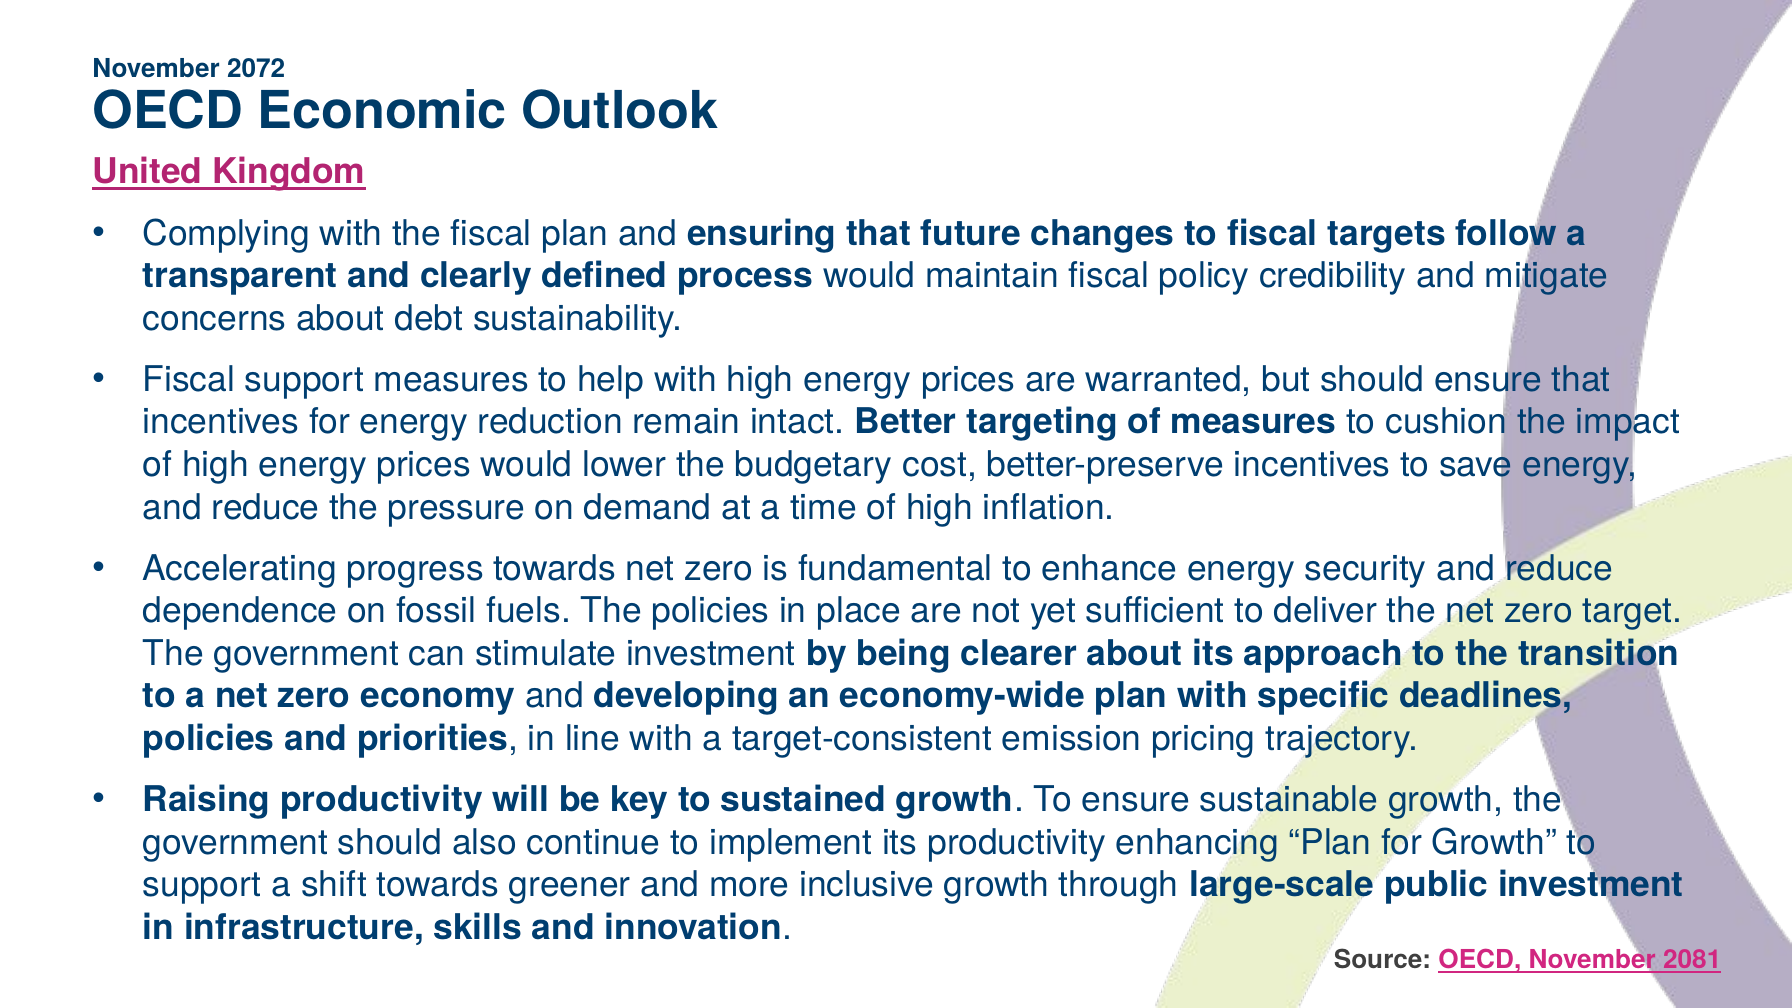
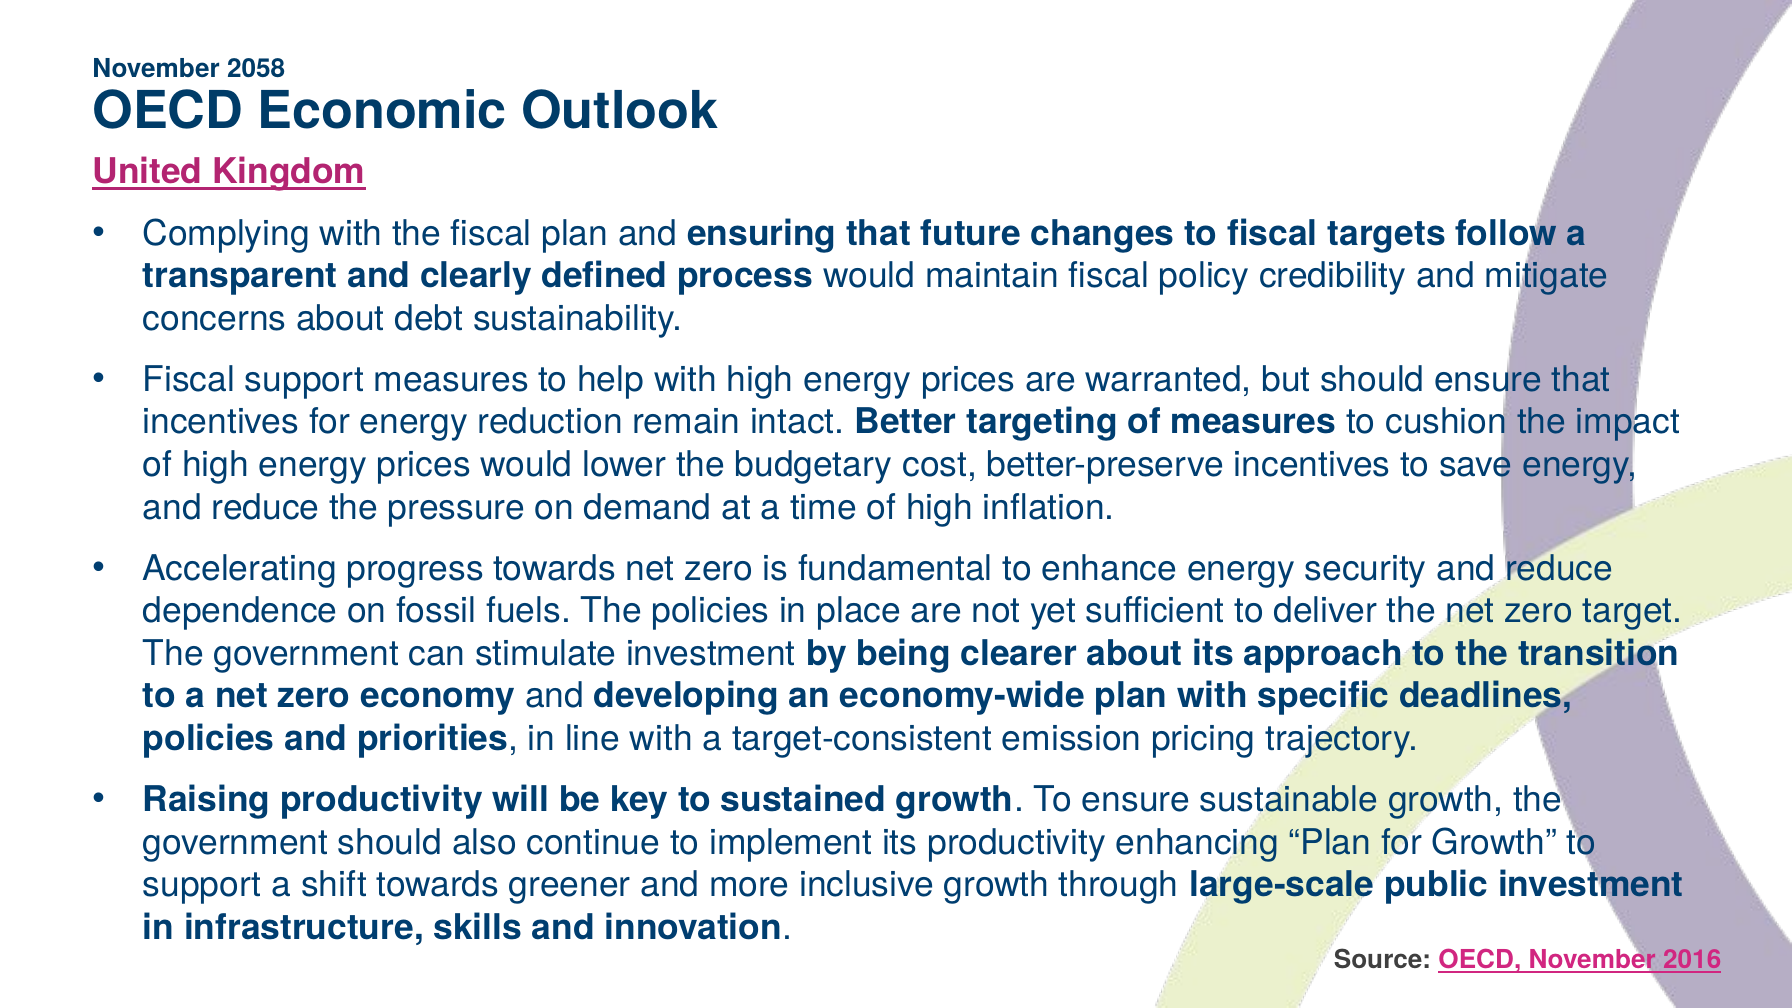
2072: 2072 -> 2058 (256, 69)
2081: 2081 -> 2016 (1692, 960)
